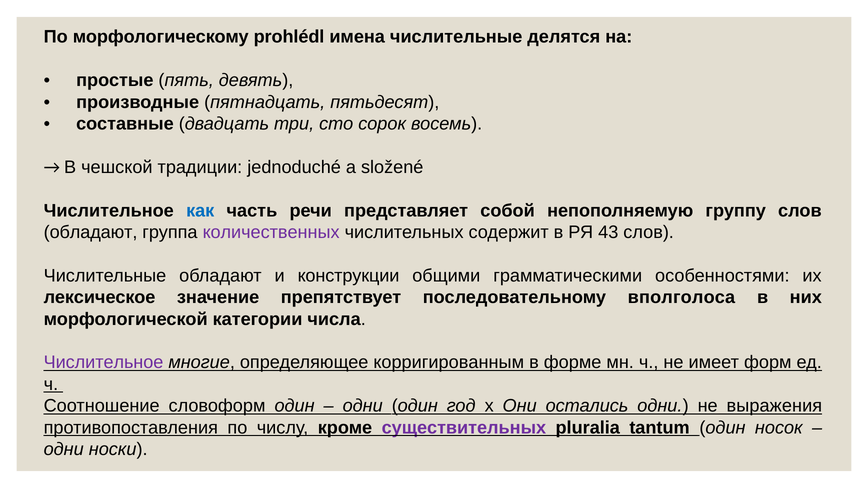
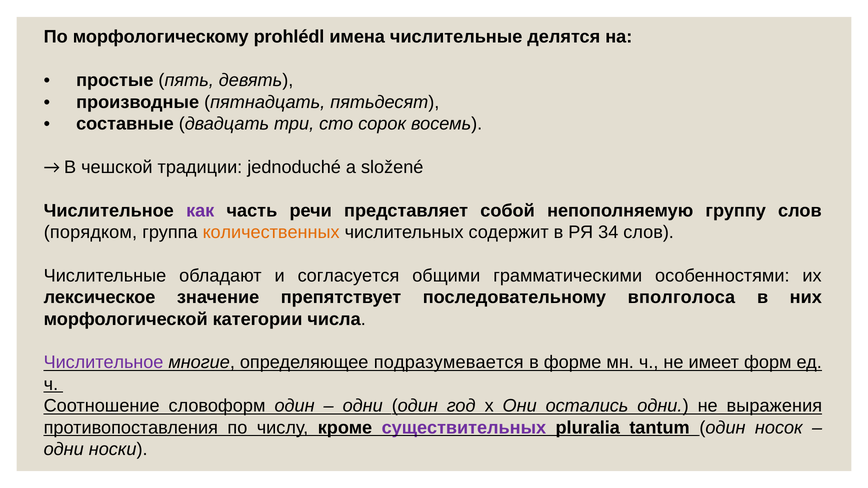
как colour: blue -> purple (200, 211)
обладают: обладают -> порядком (90, 232)
количественных colour: purple -> orange (271, 232)
43: 43 -> 34 (608, 232)
конструкции: конструкции -> согласуется (348, 276)
корригированным: корригированным -> подразумевается (449, 363)
